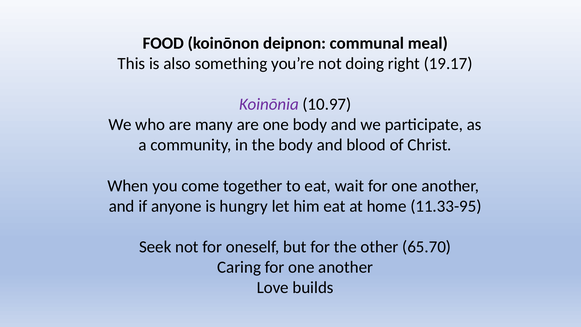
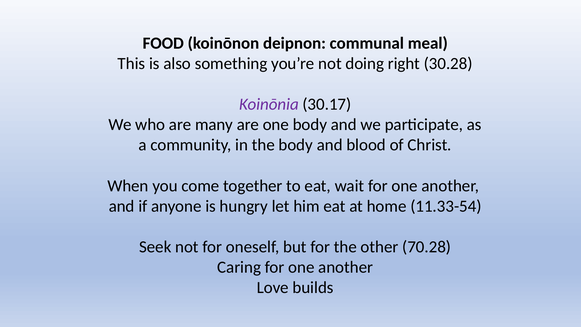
19.17: 19.17 -> 30.28 (448, 64)
10.97: 10.97 -> 30.17 (327, 104)
11.33-95: 11.33-95 -> 11.33-54 (446, 206)
65.70: 65.70 -> 70.28 (427, 247)
